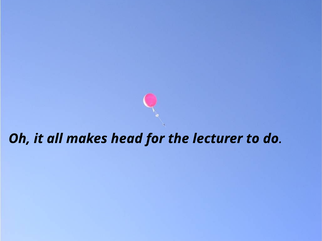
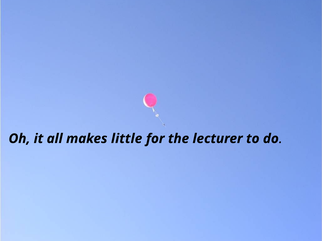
head: head -> little (127, 139)
